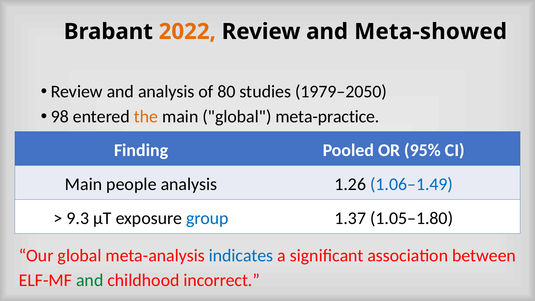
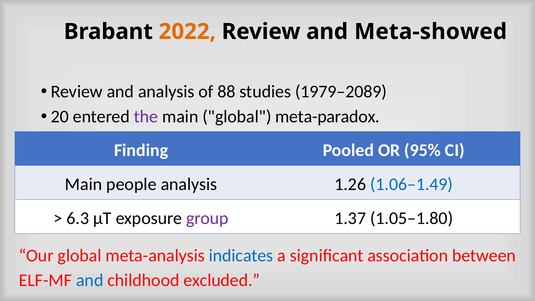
80: 80 -> 88 (226, 92)
1979–2050: 1979–2050 -> 1979–2089 (341, 92)
98: 98 -> 20 (60, 116)
the colour: orange -> purple (146, 116)
meta-practice: meta-practice -> meta-paradox (327, 116)
9.3: 9.3 -> 6.3 (78, 218)
group colour: blue -> purple (207, 218)
and colour: green -> blue (90, 280)
incorrect: incorrect -> excluded (222, 280)
